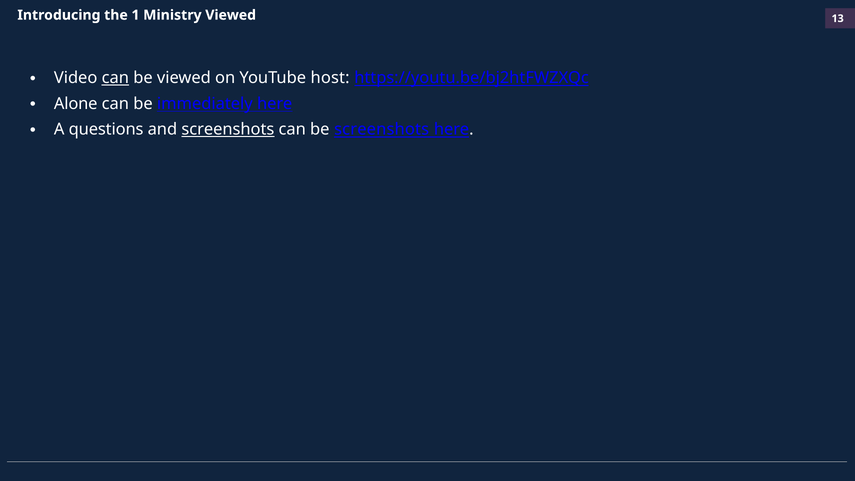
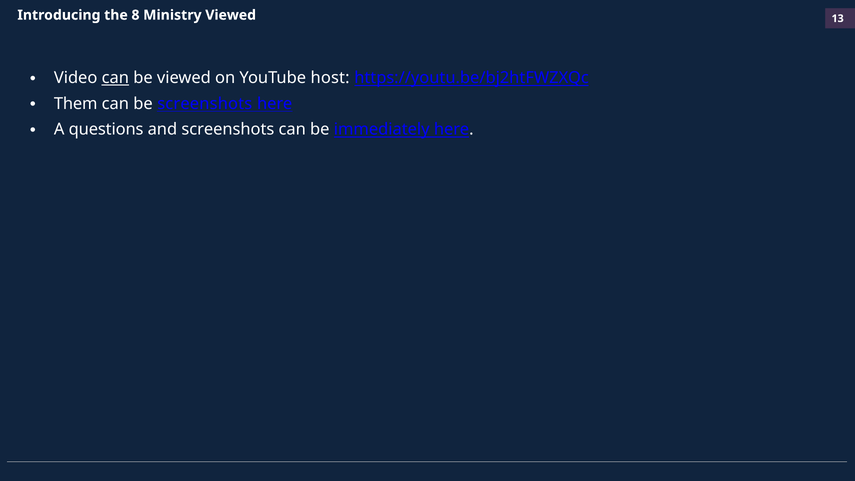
1: 1 -> 8 (135, 15)
Alone: Alone -> Them (76, 104)
be immediately: immediately -> screenshots (205, 104)
screenshots underline: present -> none (228, 129)
be screenshots: screenshots -> immediately (382, 129)
